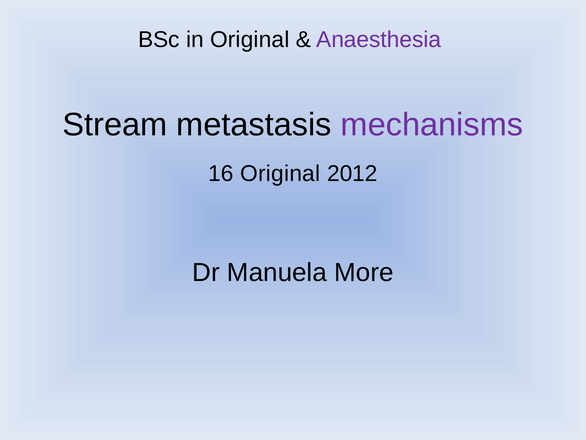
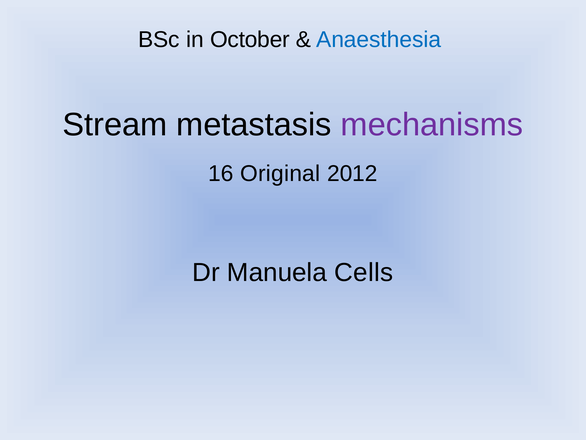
in Original: Original -> October (250, 39)
Anaesthesia colour: purple -> blue (379, 39)
More: More -> Cells (364, 272)
